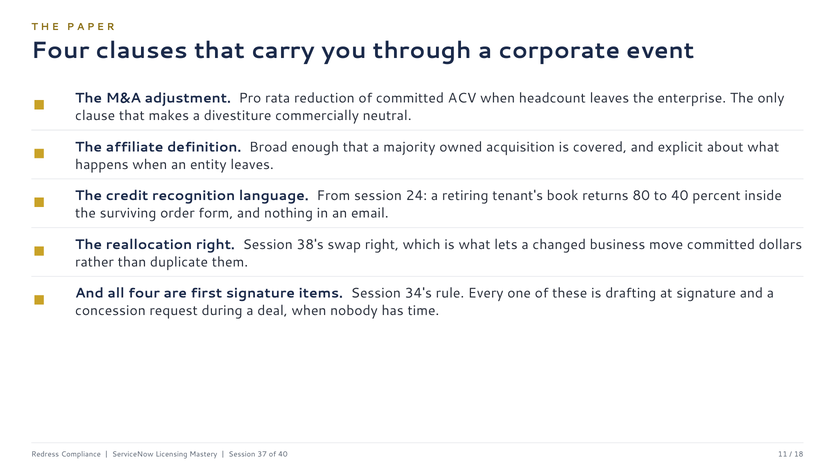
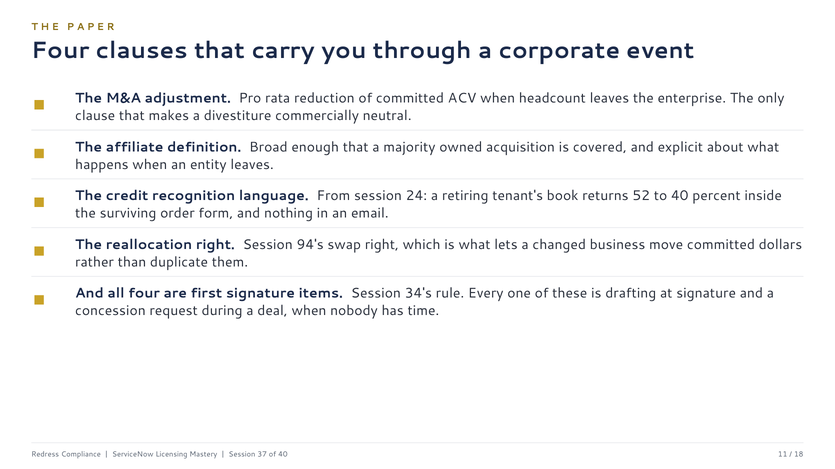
80: 80 -> 52 (641, 196)
38's: 38's -> 94's (310, 245)
